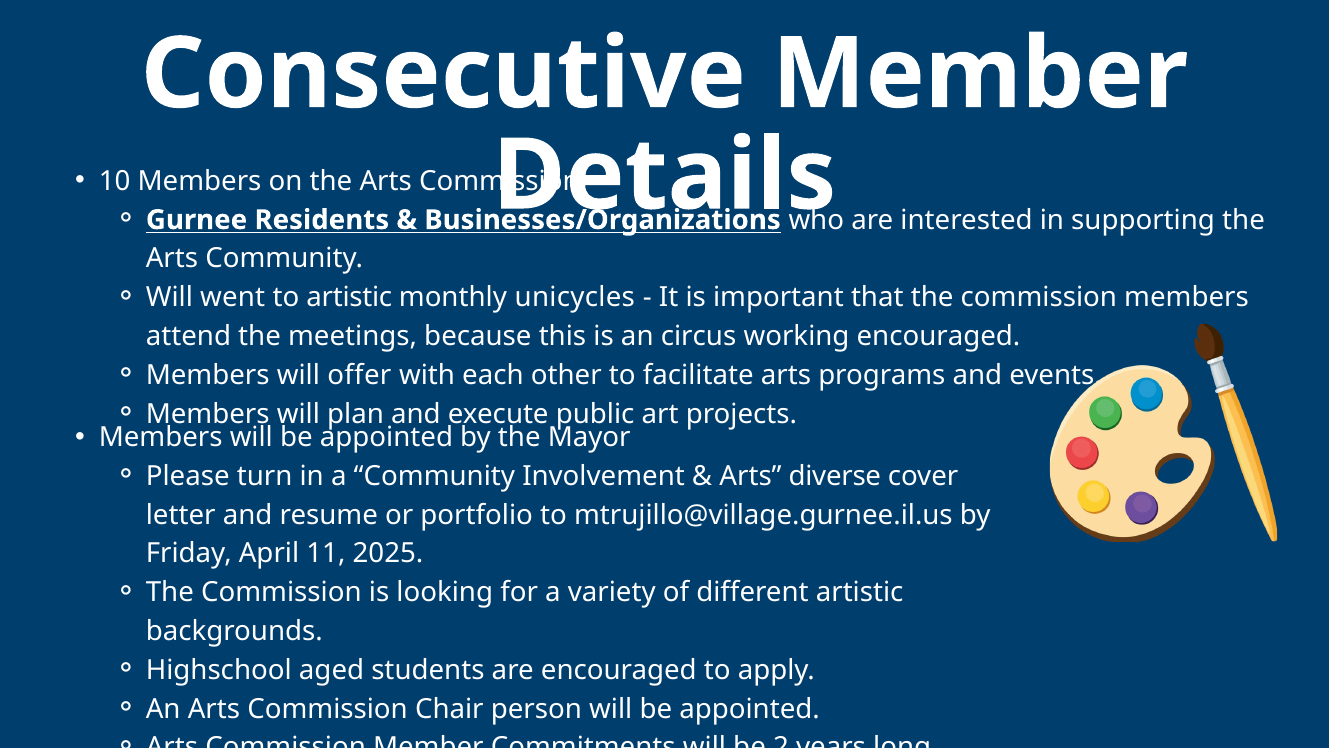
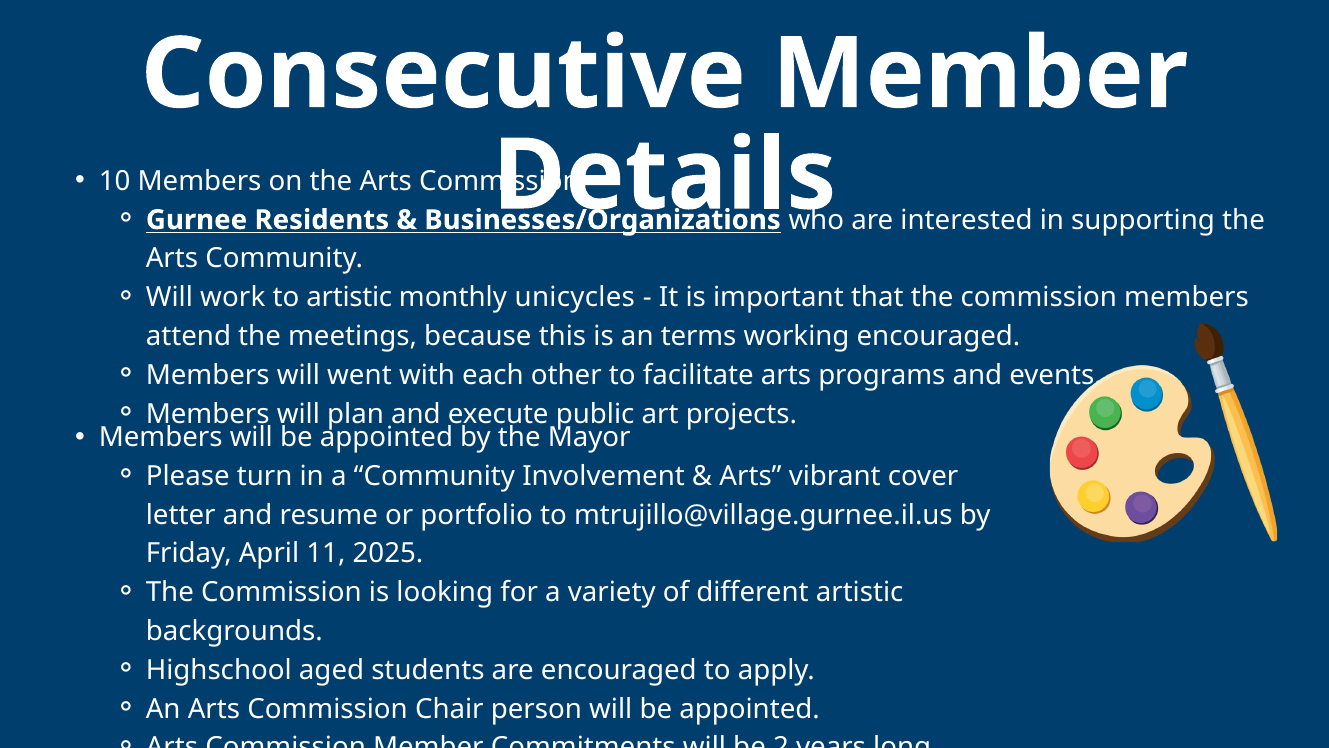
went: went -> work (233, 297)
an circus: circus -> terms (699, 336)
offer: offer -> went (360, 375)
diverse: diverse -> vibrant (835, 476)
